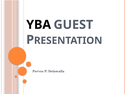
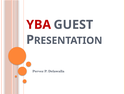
YBA colour: black -> red (39, 25)
